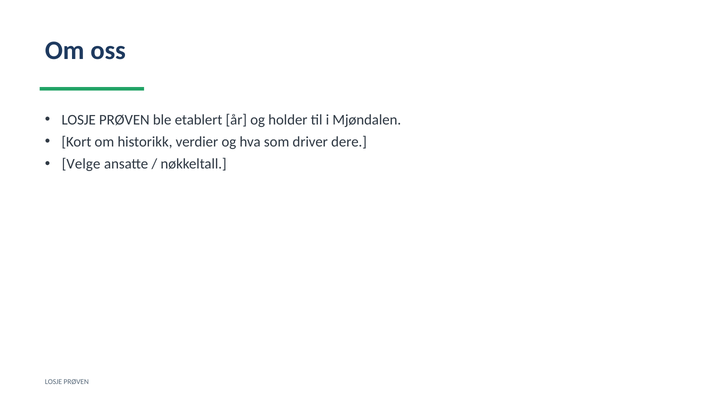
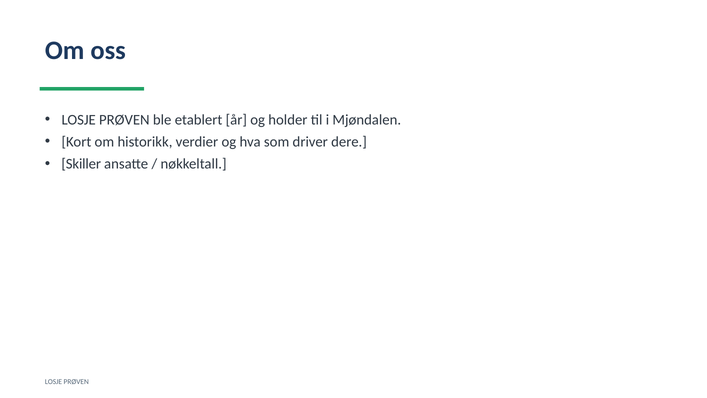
Velge: Velge -> Skiller (81, 164)
